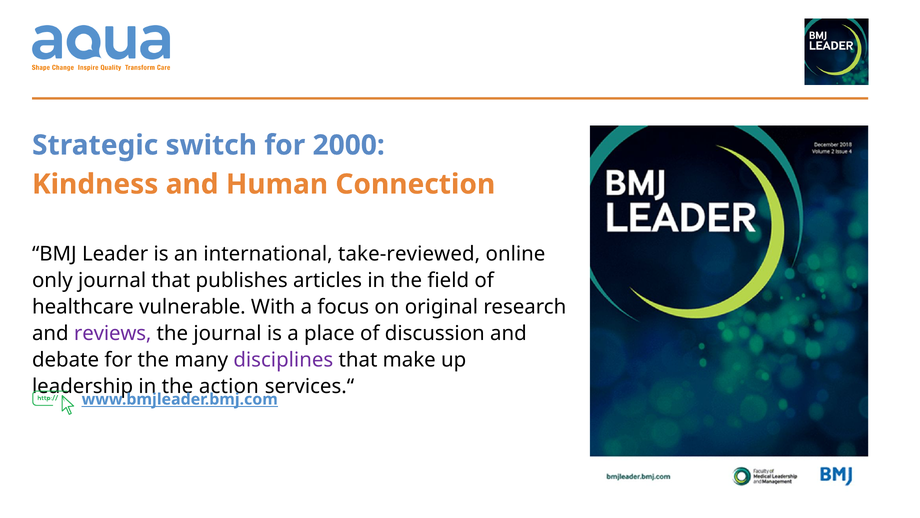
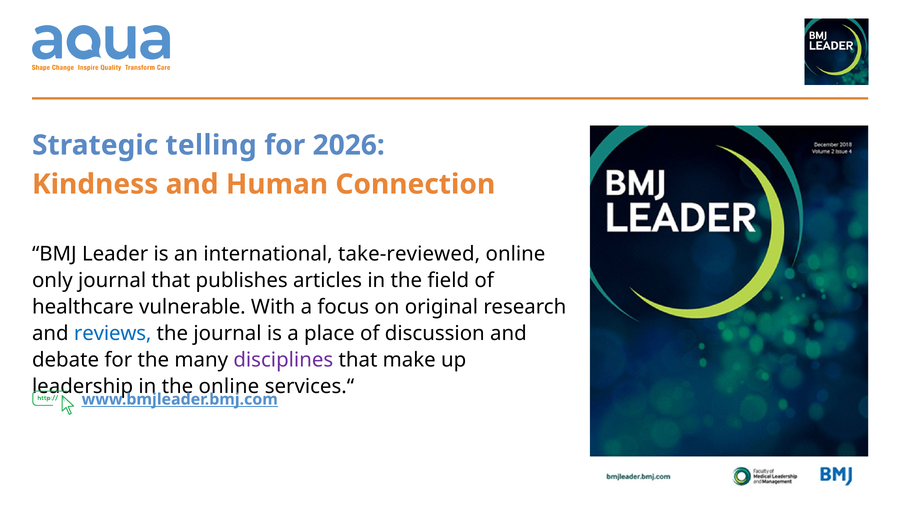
switch: switch -> telling (211, 145)
2000: 2000 -> 2026 (349, 145)
reviews colour: purple -> blue (113, 333)
the action: action -> online (229, 386)
